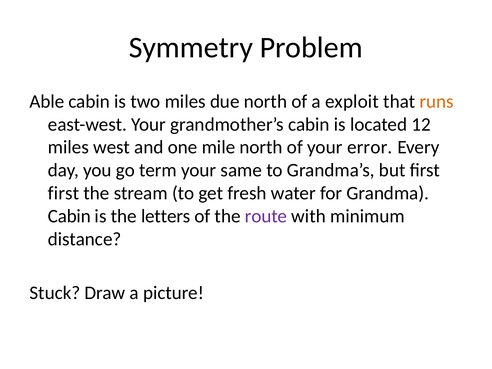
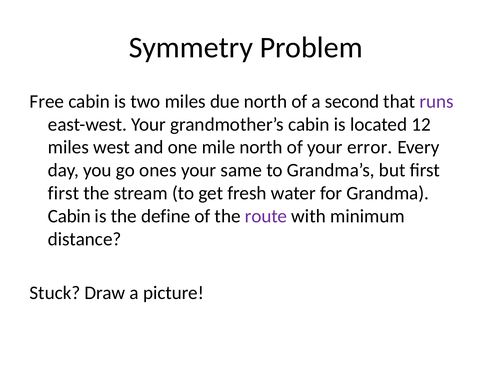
Able: Able -> Free (47, 101)
exploit: exploit -> second (352, 101)
runs colour: orange -> purple (437, 101)
term: term -> ones (158, 170)
letters: letters -> define (166, 216)
